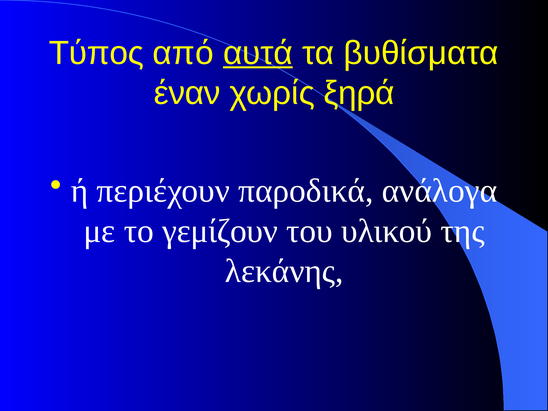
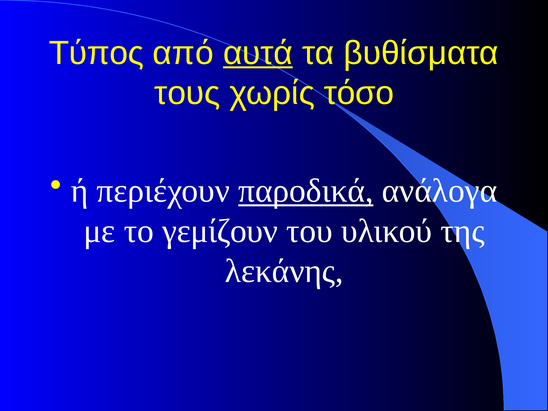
έναν: έναν -> τους (187, 93)
ξηρά: ξηρά -> τόσο (359, 93)
παροδικά underline: none -> present (306, 191)
